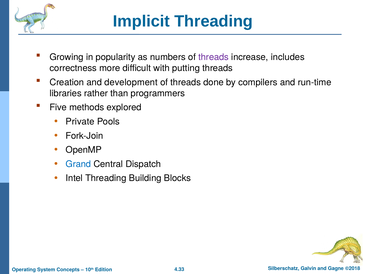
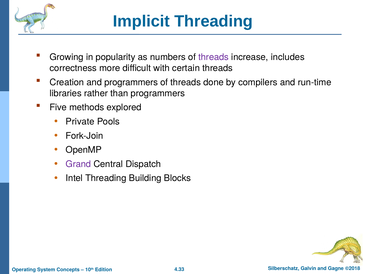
putting: putting -> certain (186, 68)
and development: development -> programmers (131, 82)
Grand colour: blue -> purple (78, 164)
